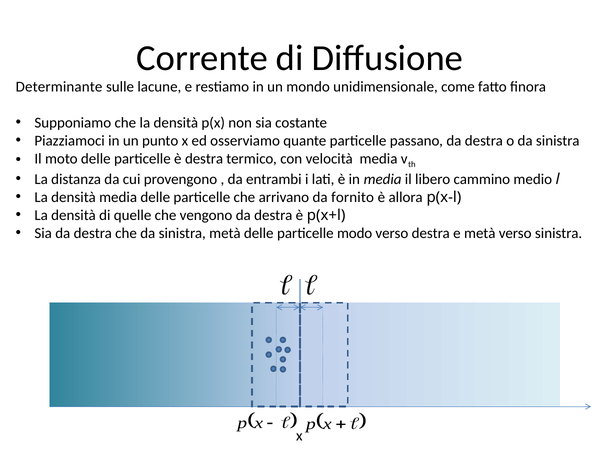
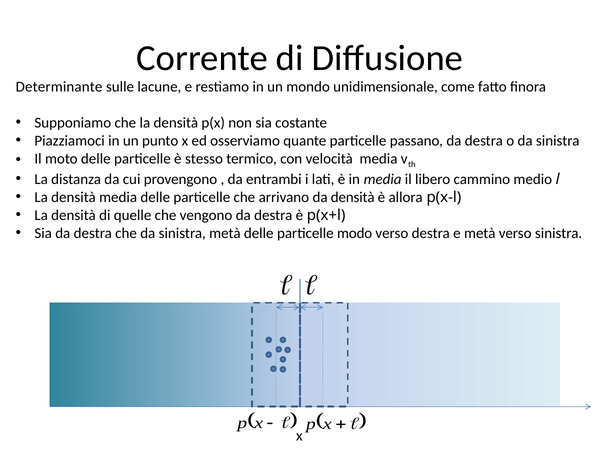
è destra: destra -> stesso (204, 159)
da fornito: fornito -> densità (353, 197)
